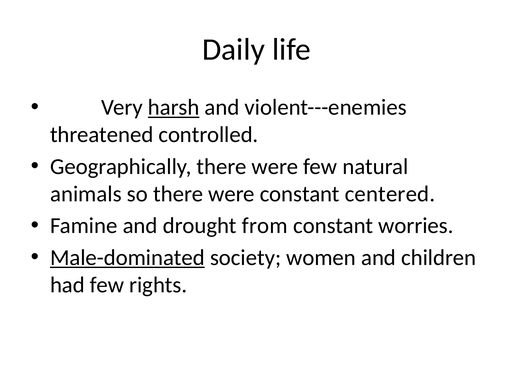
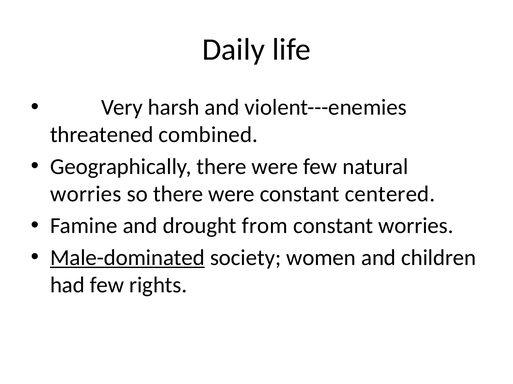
harsh underline: present -> none (174, 108)
controlled: controlled -> combined (208, 135)
animals: animals -> worries (86, 194)
